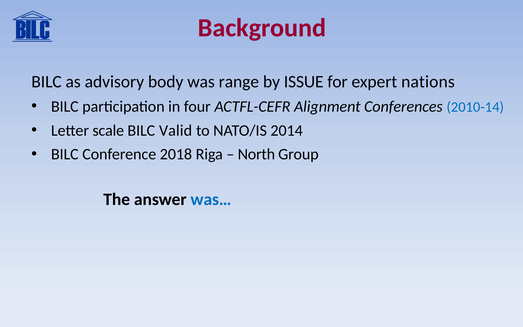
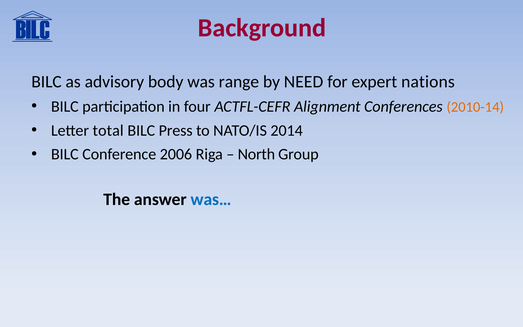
ISSUE: ISSUE -> NEED (304, 82)
2010-14 colour: blue -> orange (475, 107)
scale: scale -> total (108, 130)
Valid: Valid -> Press (176, 130)
2018: 2018 -> 2006 (176, 154)
